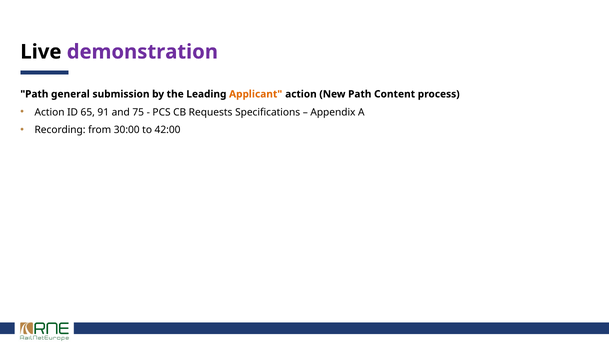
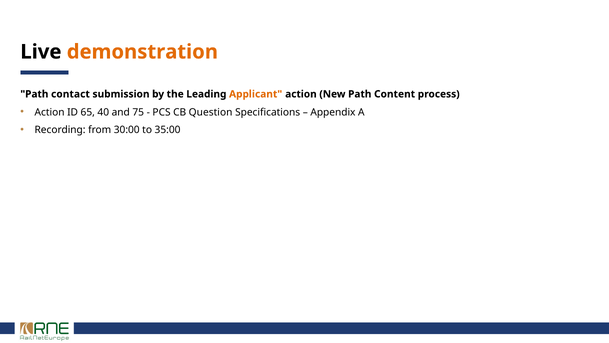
demonstration colour: purple -> orange (142, 52)
general: general -> contact (70, 94)
91: 91 -> 40 (103, 112)
Requests: Requests -> Question (211, 112)
42:00: 42:00 -> 35:00 (168, 130)
